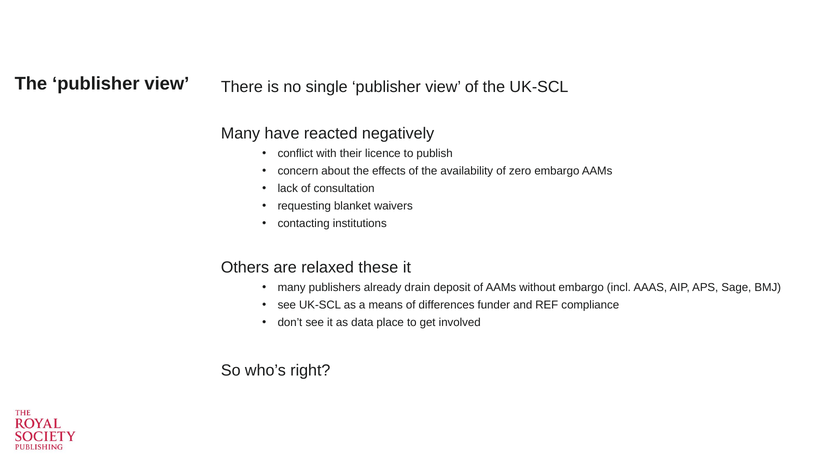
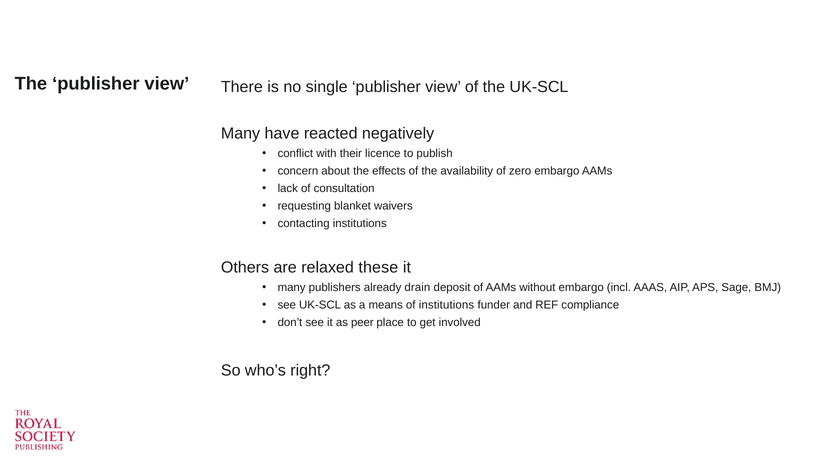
of differences: differences -> institutions (446, 305)
data: data -> peer (362, 323)
